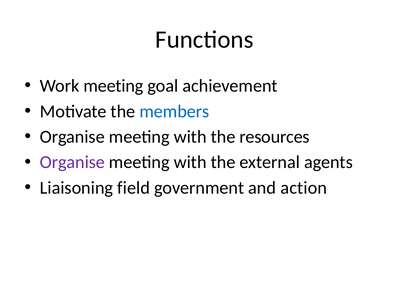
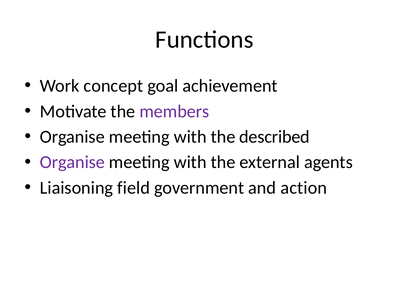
Work meeting: meeting -> concept (113, 86)
members colour: blue -> purple (174, 111)
resources: resources -> described (275, 137)
